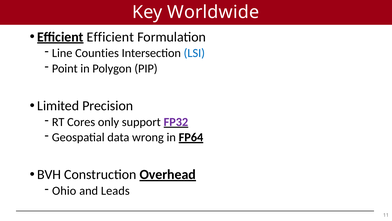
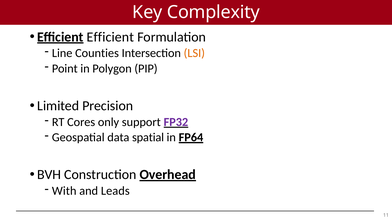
Worldwide: Worldwide -> Complexity (213, 12)
LSI colour: blue -> orange (194, 53)
wrong: wrong -> spatial (148, 137)
Ohio: Ohio -> With (64, 190)
